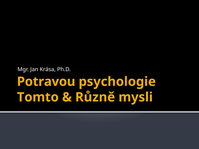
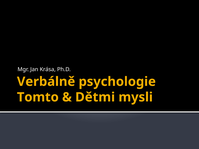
Potravou: Potravou -> Verbálně (46, 82)
Různě: Různě -> Dětmi (95, 97)
